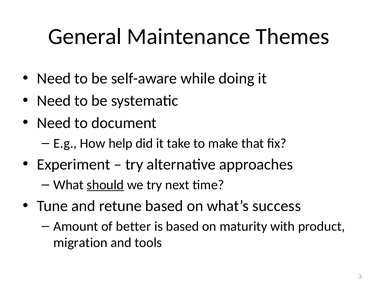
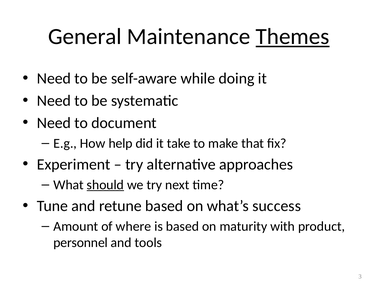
Themes underline: none -> present (293, 37)
better: better -> where (133, 227)
migration: migration -> personnel (81, 243)
